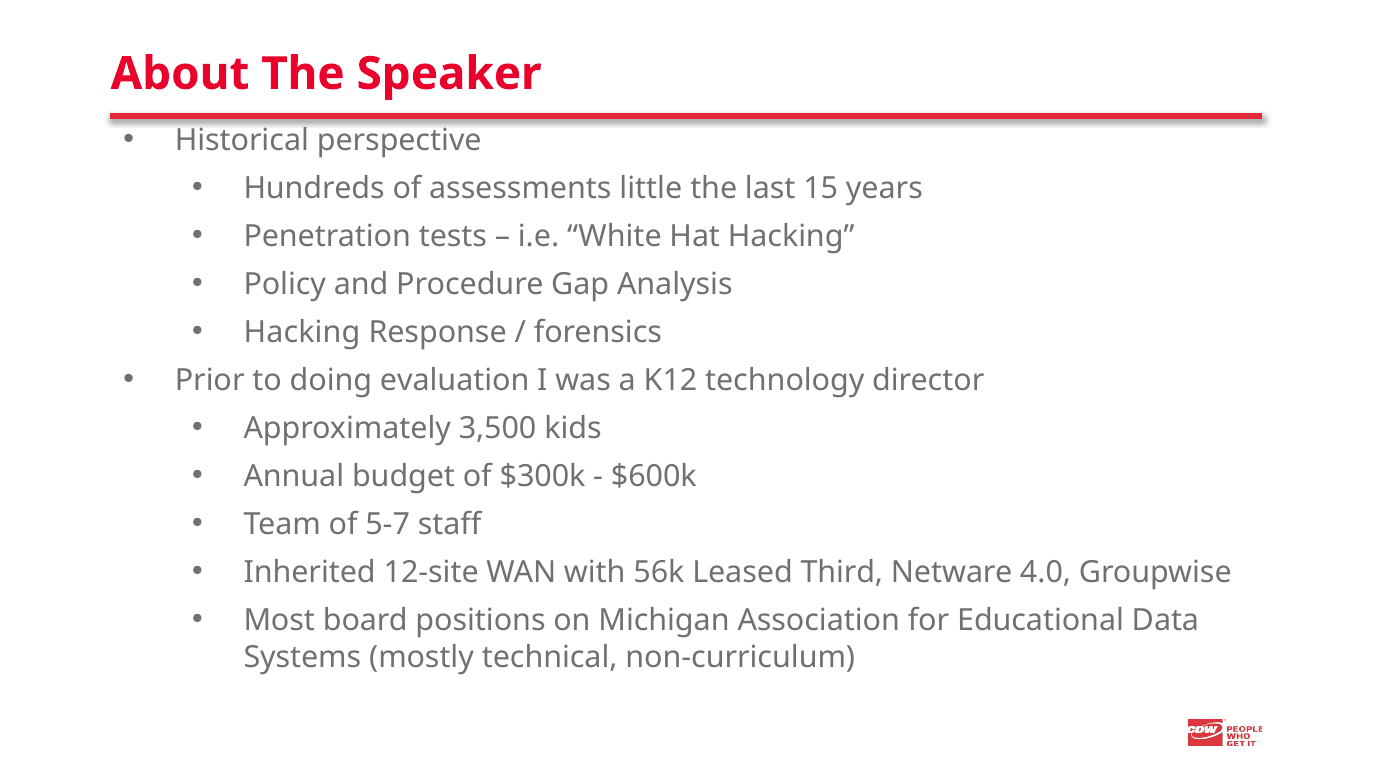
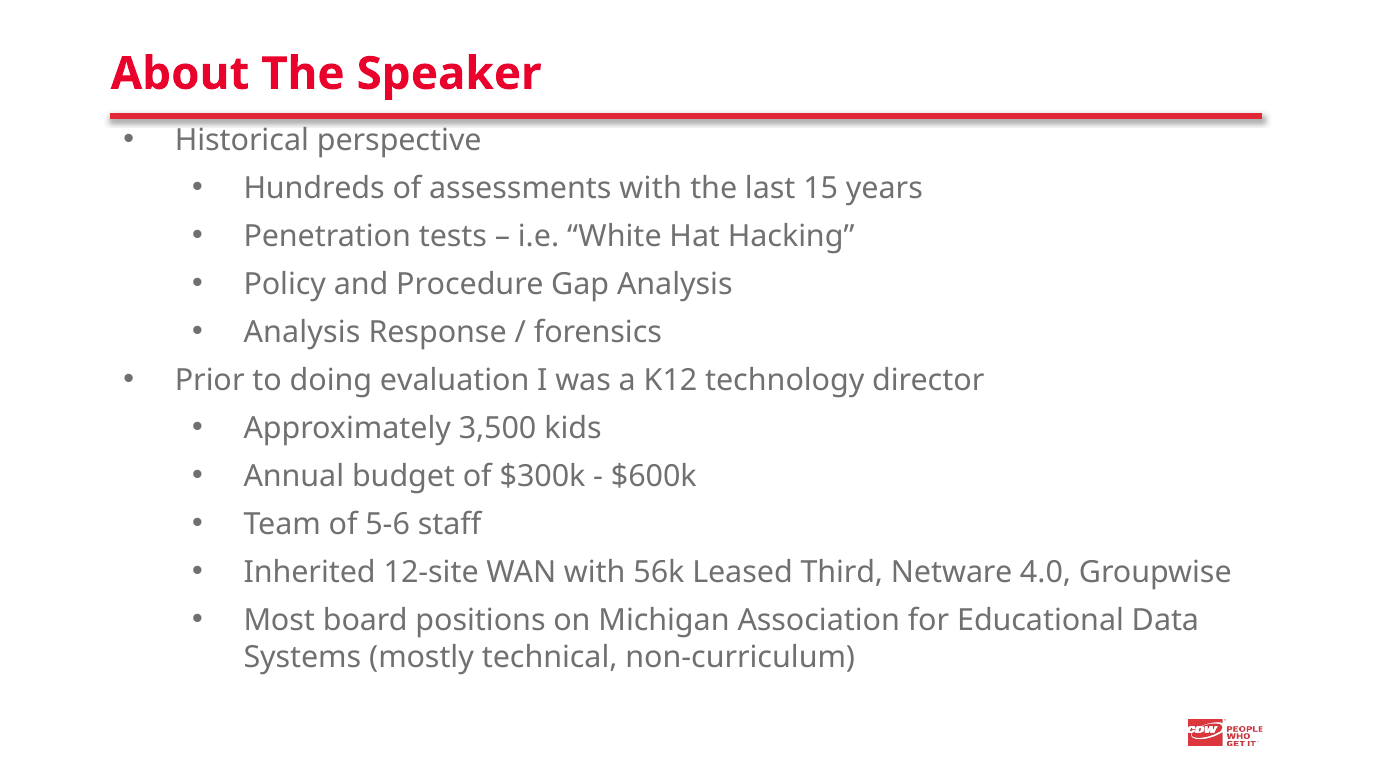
assessments little: little -> with (651, 188)
Hacking: Hacking -> Analysis (302, 332)
5-7: 5-7 -> 5-6 (388, 525)
